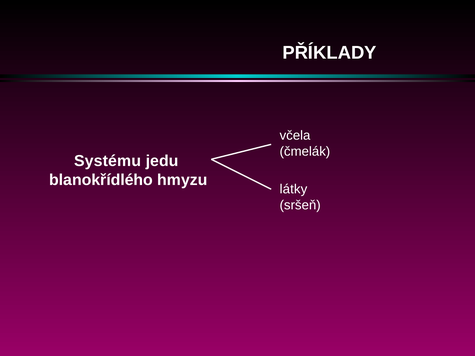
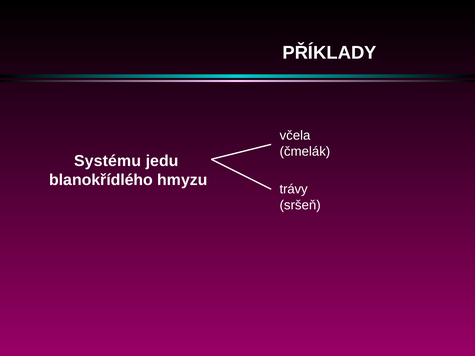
látky: látky -> trávy (294, 189)
